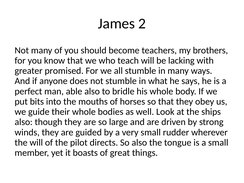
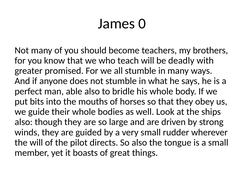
2: 2 -> 0 (142, 24)
lacking: lacking -> deadly (181, 61)
